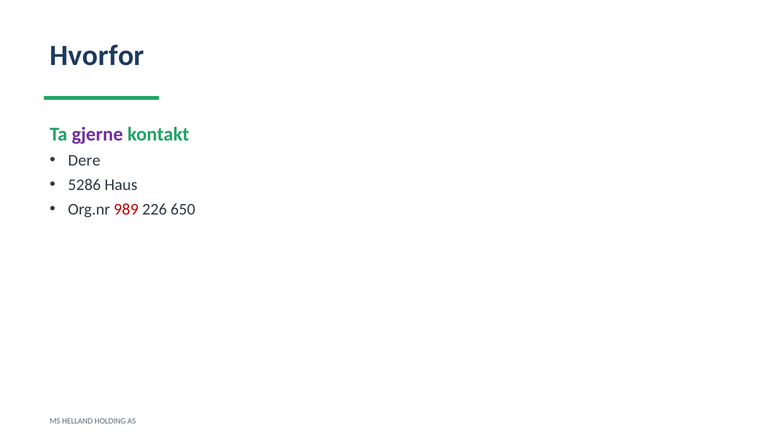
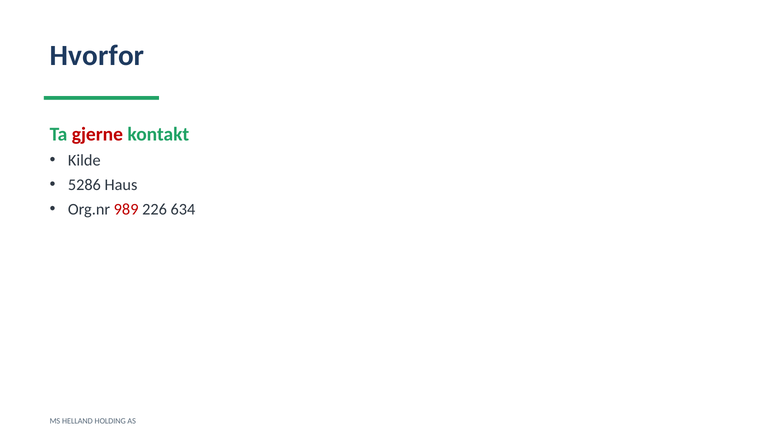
gjerne colour: purple -> red (97, 134)
Dere: Dere -> Kilde (84, 160)
650: 650 -> 634 (183, 209)
